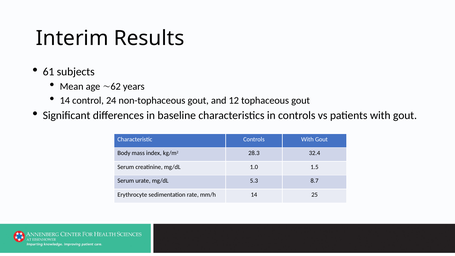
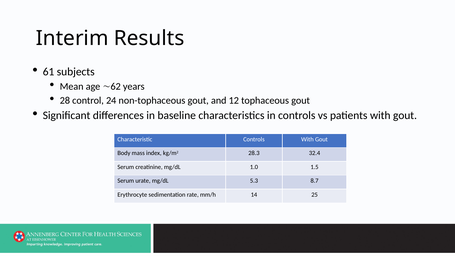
14: 14 -> 28 (65, 100)
